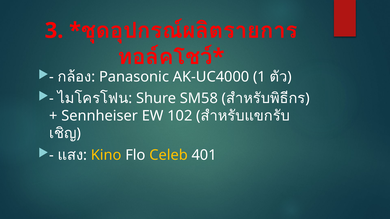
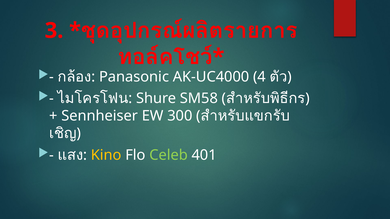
1: 1 -> 4 (259, 77)
102: 102 -> 300 (180, 116)
Celeb colour: yellow -> light green (169, 155)
